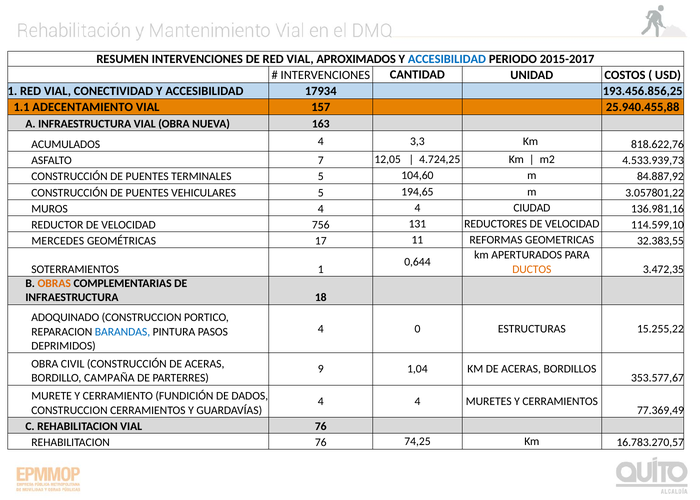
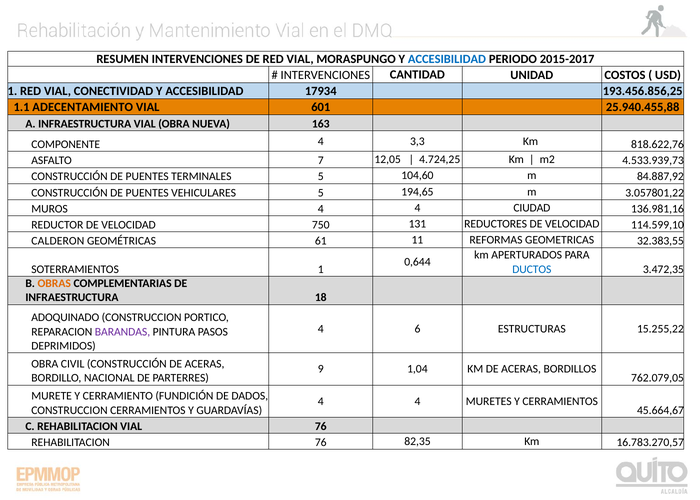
APROXIMADOS: APROXIMADOS -> MORASPUNGO (356, 59)
157: 157 -> 601 (321, 107)
ACUMULADOS: ACUMULADOS -> COMPONENTE (66, 144)
756: 756 -> 750 (321, 225)
MERCEDES: MERCEDES -> CALDERON (58, 241)
17: 17 -> 61 (321, 241)
DUCTOS colour: orange -> blue (532, 269)
0: 0 -> 6 (417, 329)
BARANDAS colour: blue -> purple (123, 332)
CAMPAÑA: CAMPAÑA -> NACIONAL (109, 378)
353.577,67: 353.577,67 -> 762.079,05 (657, 378)
77.369,49: 77.369,49 -> 45.664,67 (660, 410)
74,25: 74,25 -> 82,35 (417, 441)
